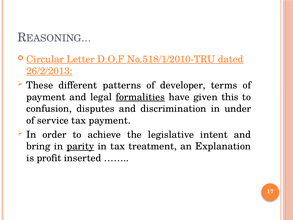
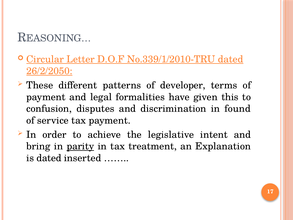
No.518/1/2010-TRU: No.518/1/2010-TRU -> No.339/1/2010-TRU (171, 59)
26/2/2013: 26/2/2013 -> 26/2/2050 (49, 71)
formalities underline: present -> none (140, 97)
under: under -> found (238, 109)
is profit: profit -> dated (49, 158)
